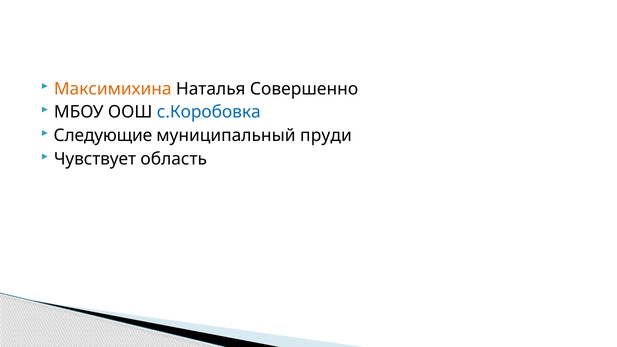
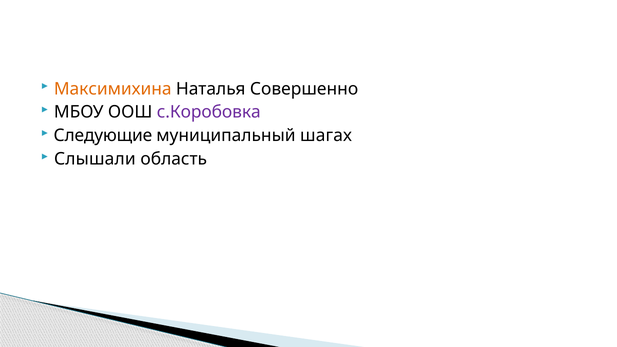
с.Коробовка colour: blue -> purple (209, 112)
пруди: пруди -> шагах (326, 136)
Чувствует: Чувствует -> Слышали (95, 159)
